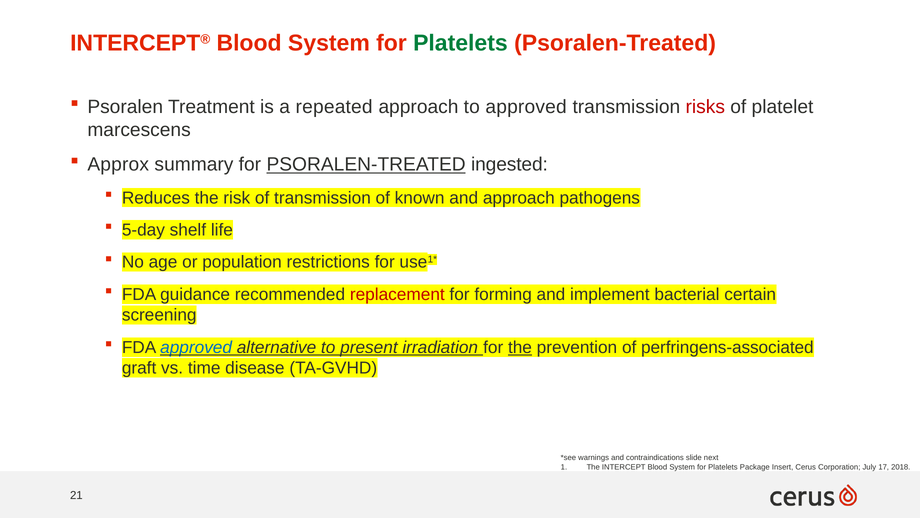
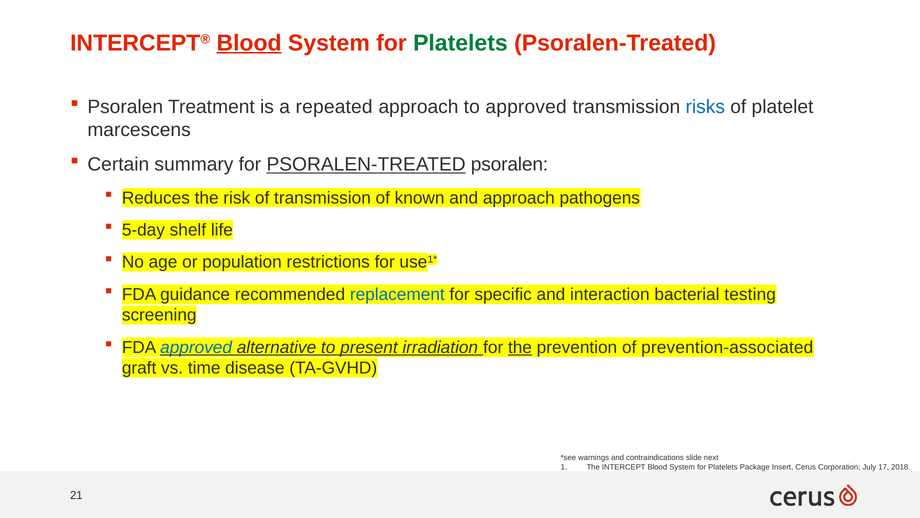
Blood underline: none -> present (249, 43)
risks colour: red -> blue (705, 107)
Approx: Approx -> Certain (118, 164)
PSORALEN-TREATED ingested: ingested -> psoralen (510, 164)
replacement colour: red -> blue (397, 294)
forming: forming -> specific (503, 294)
implement: implement -> interaction (610, 294)
certain: certain -> testing (750, 294)
perfringens-associated: perfringens-associated -> prevention-associated (727, 347)
